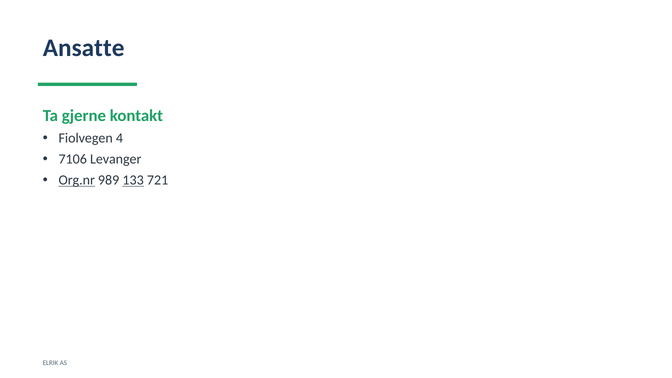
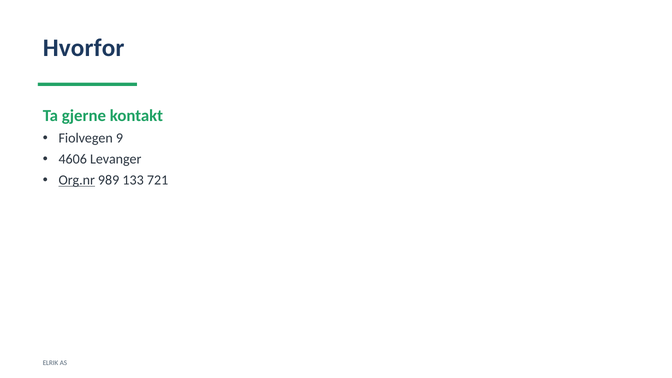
Ansatte: Ansatte -> Hvorfor (84, 48)
4: 4 -> 9 (119, 138)
7106: 7106 -> 4606 (73, 159)
133 underline: present -> none (133, 180)
